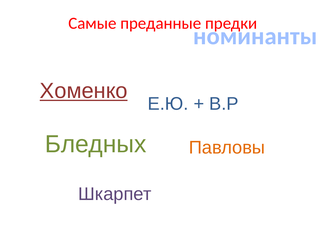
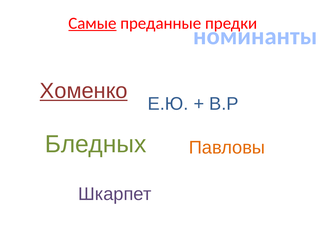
Самые underline: none -> present (92, 23)
